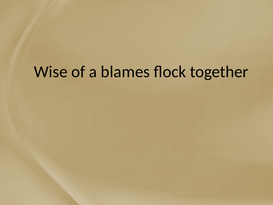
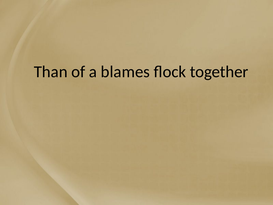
Wise: Wise -> Than (51, 72)
